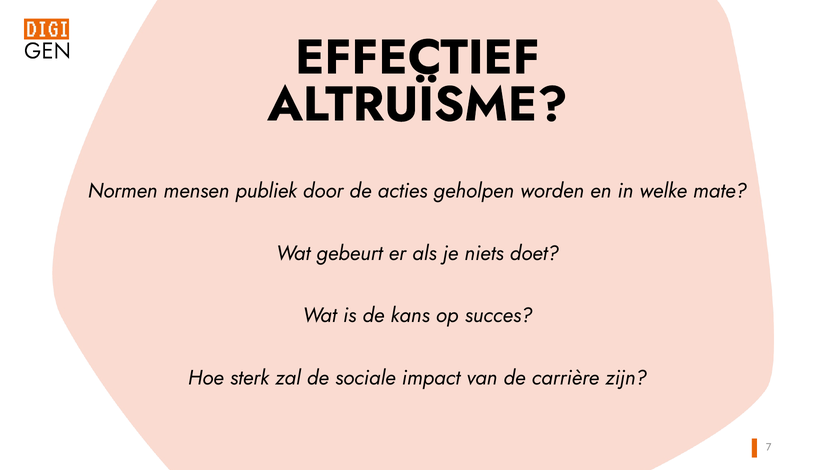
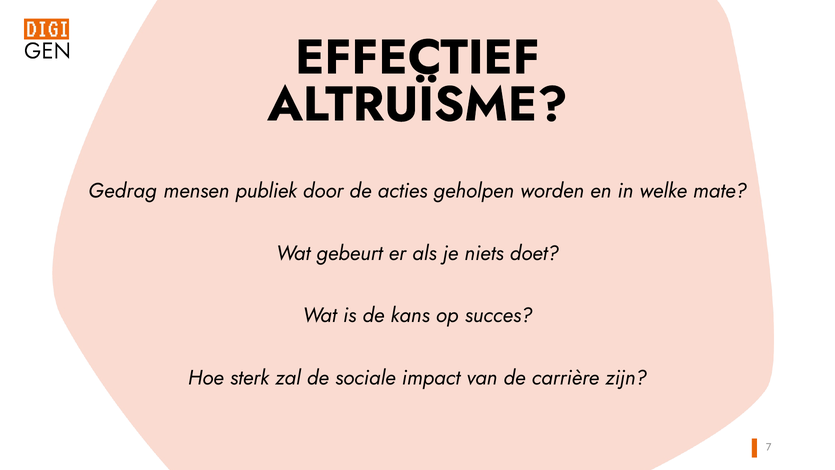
Normen: Normen -> Gedrag (122, 191)
